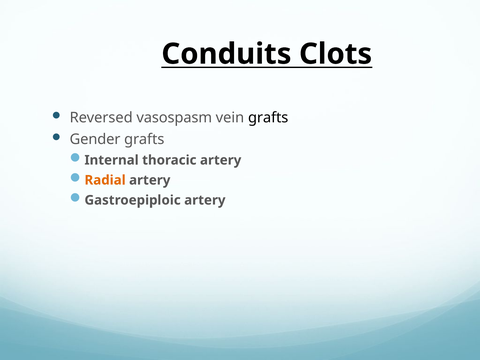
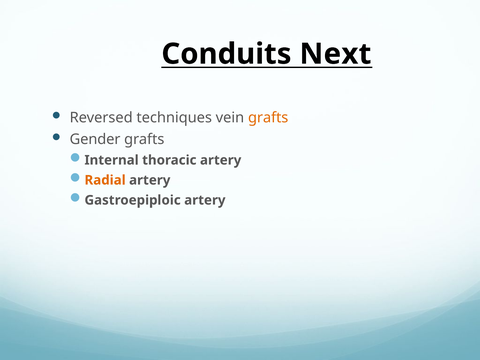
Clots: Clots -> Next (335, 54)
vasospasm: vasospasm -> techniques (174, 118)
grafts colour: black -> orange (268, 118)
